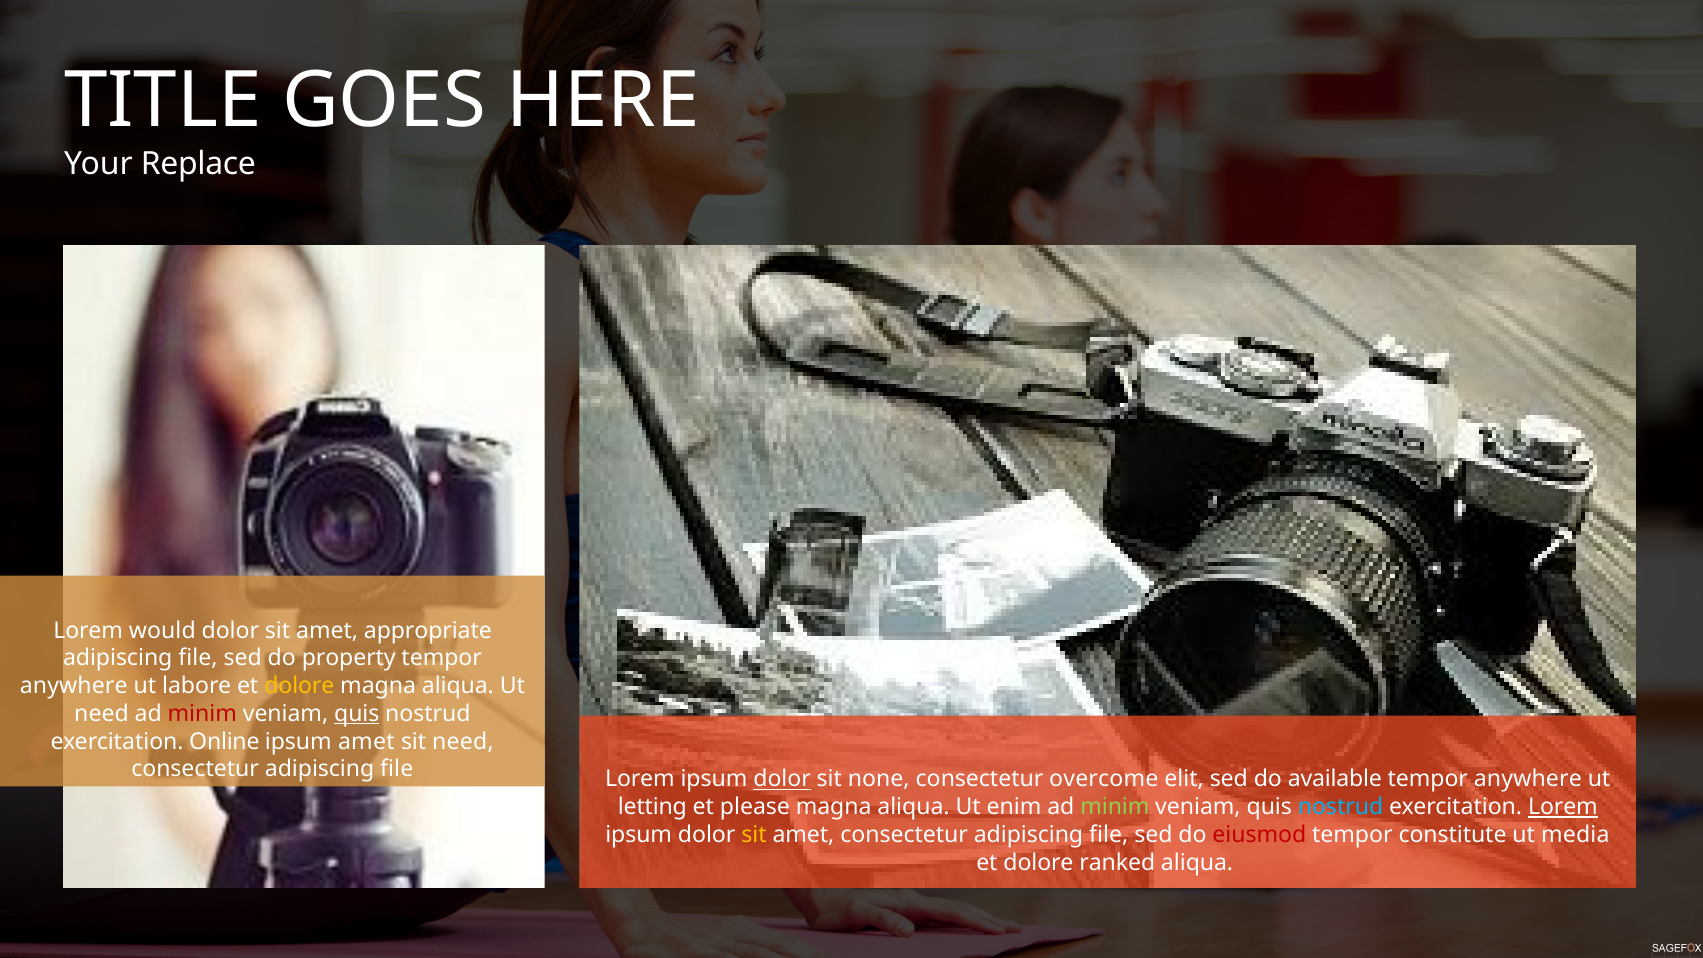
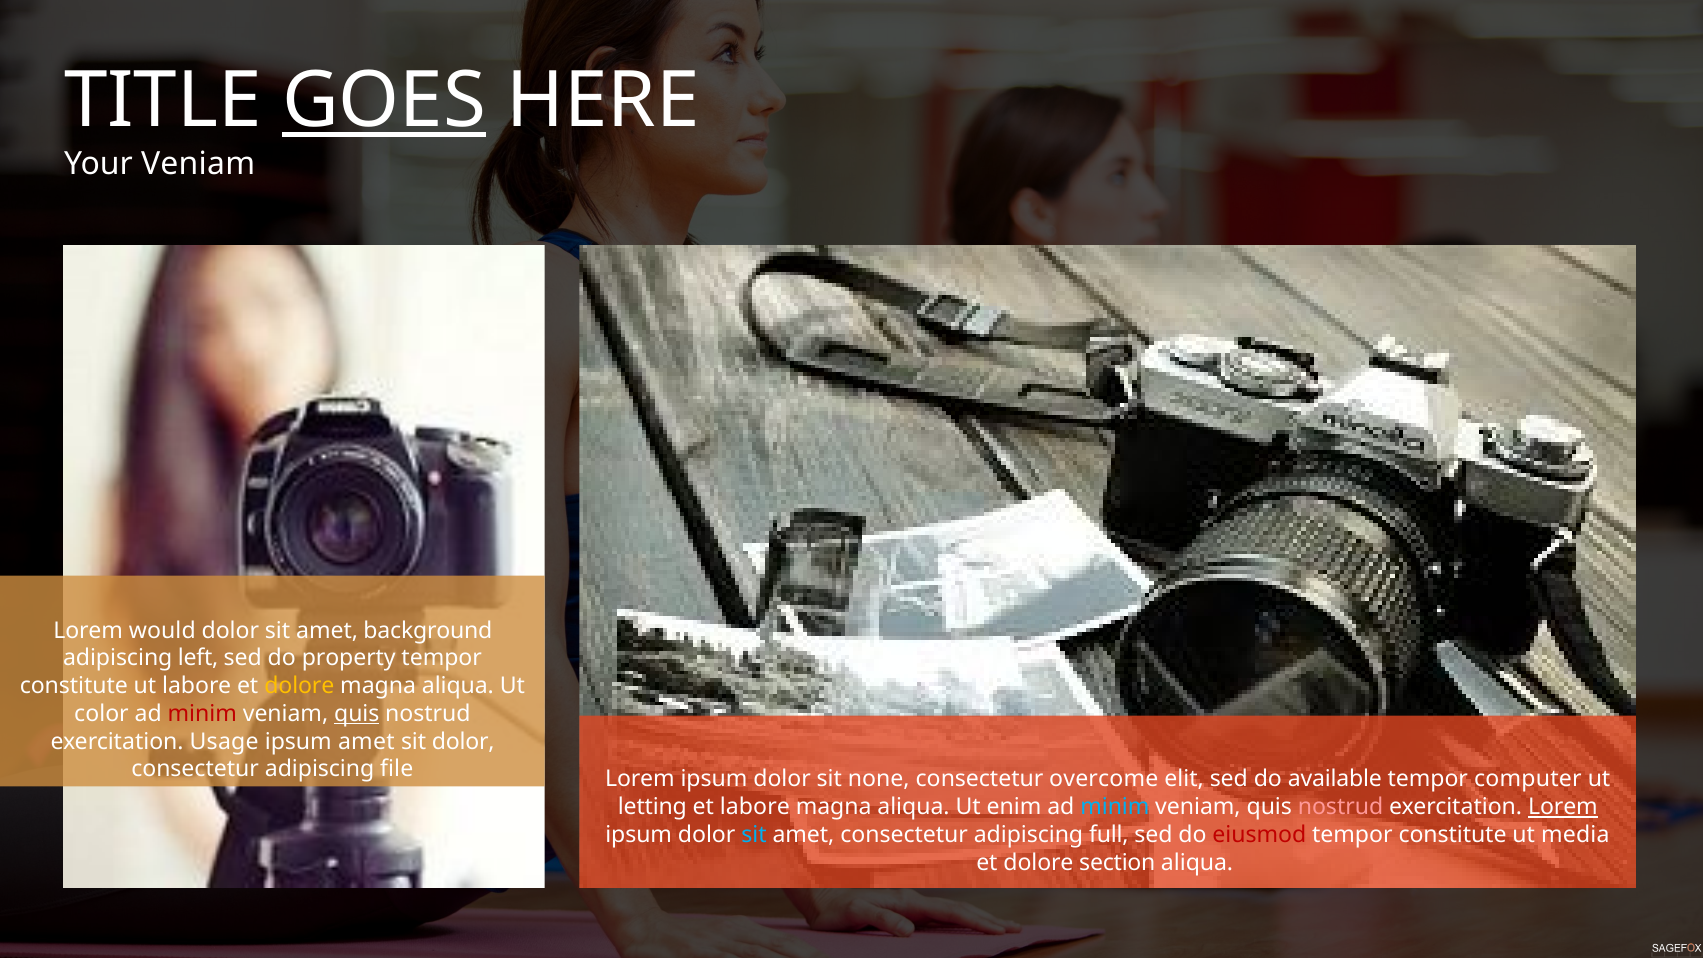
GOES underline: none -> present (384, 101)
Your Replace: Replace -> Veniam (198, 164)
appropriate: appropriate -> background (428, 631)
file: file -> left (198, 658)
anywhere: anywhere -> constitute (74, 686)
need: need -> color (101, 714)
Online: Online -> Usage (224, 741)
sit need: need -> dolor (463, 741)
dolor underline: present -> none (782, 779)
anywhere: anywhere -> computer (1528, 779)
et please: please -> labore (755, 807)
minim colour: light green -> light blue (1115, 807)
nostrud colour: light blue -> pink (1341, 807)
sit colour: yellow -> light blue (754, 835)
amet consectetur adipiscing file: file -> full (1109, 835)
ranked: ranked -> section (1117, 862)
